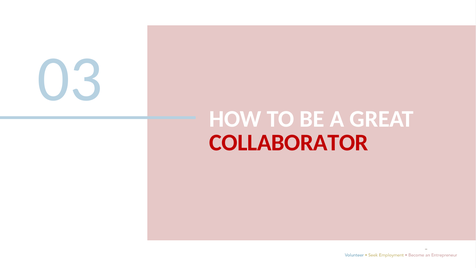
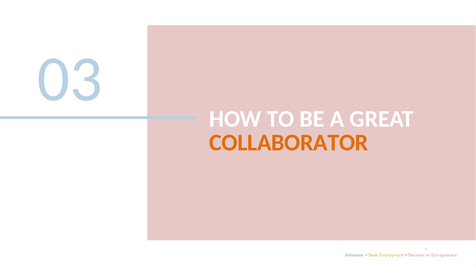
COLLABORATOR colour: red -> orange (289, 143)
